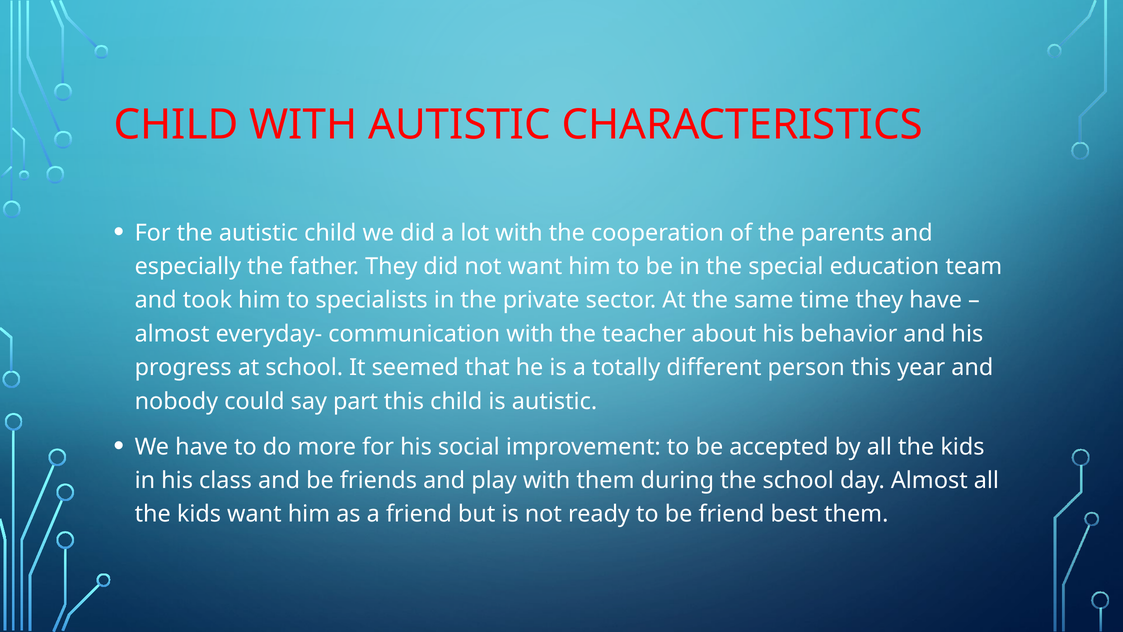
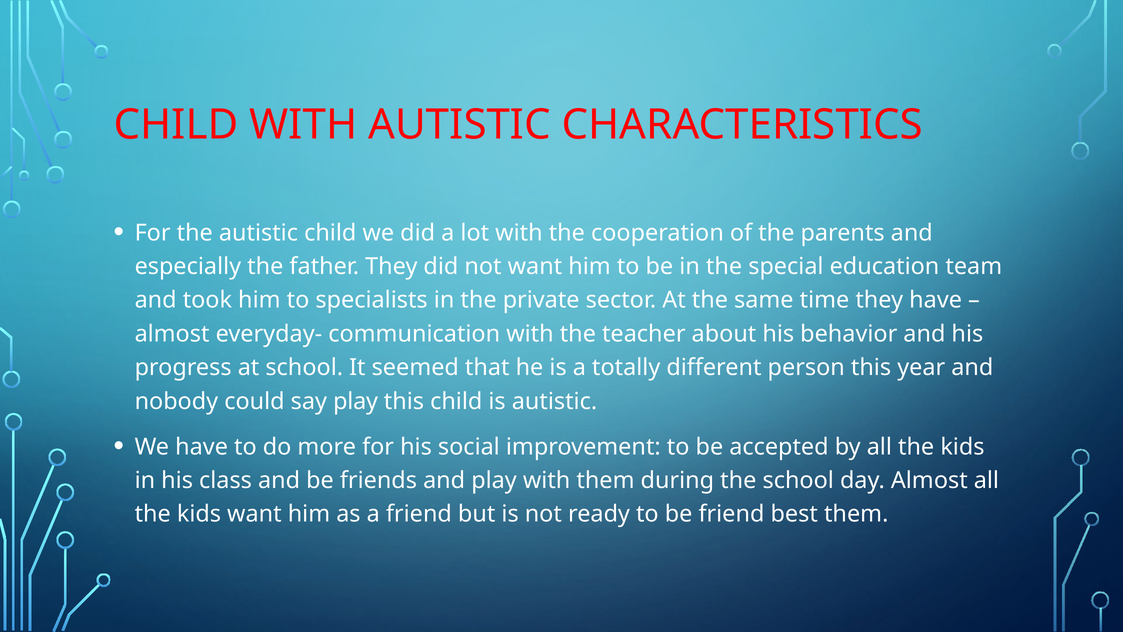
say part: part -> play (356, 401)
